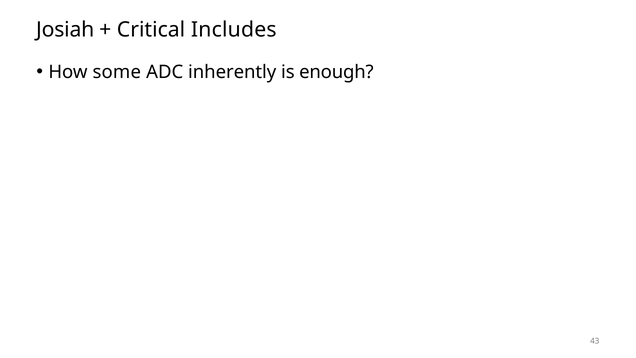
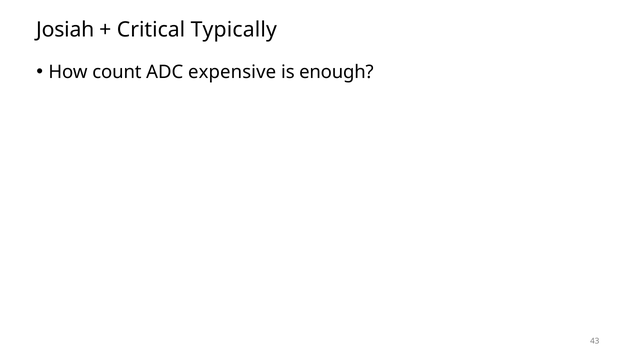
Includes: Includes -> Typically (234, 30)
some: some -> count (117, 72)
inherently: inherently -> expensive (232, 72)
